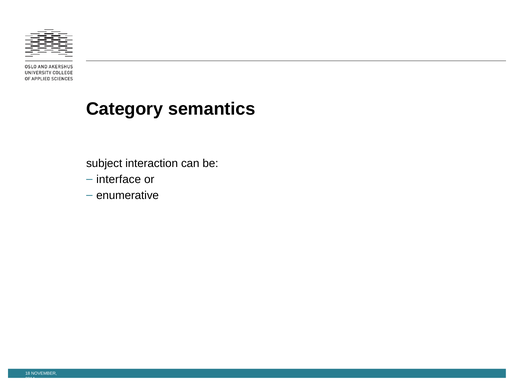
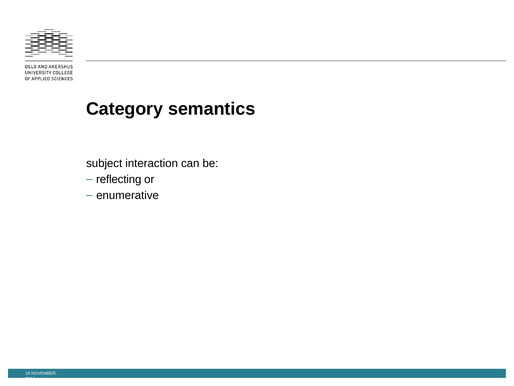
interface: interface -> reflecting (119, 179)
